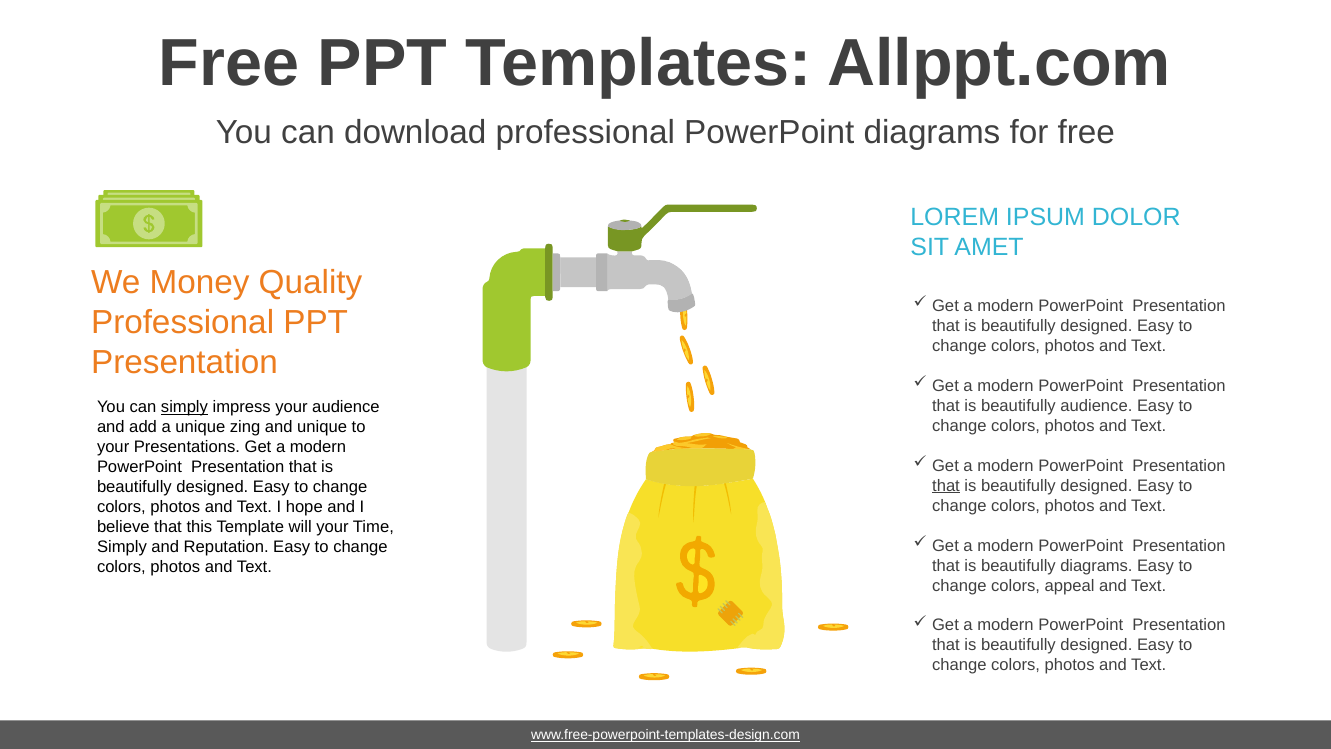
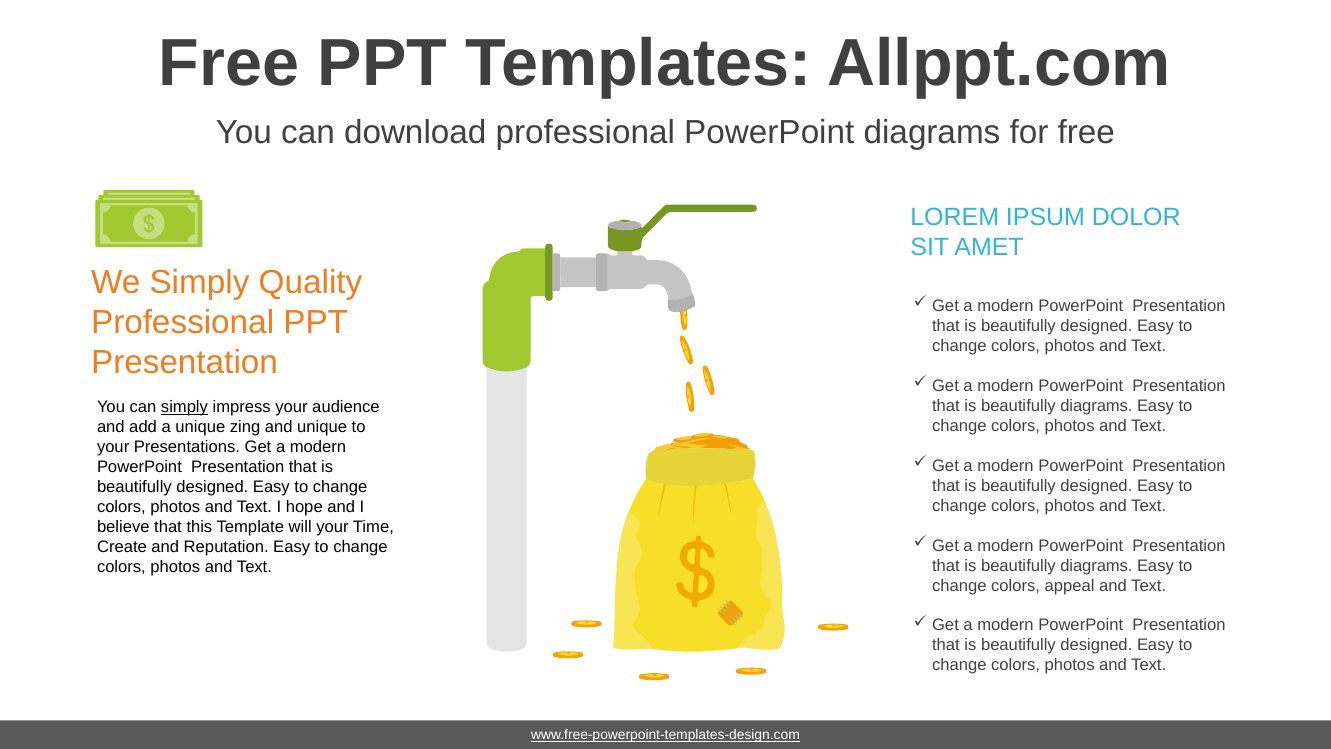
We Money: Money -> Simply (200, 283)
audience: audience -> diagrams (1096, 406)
that underline: present -> none (946, 485)
Simply: Simply -> Create (122, 547)
